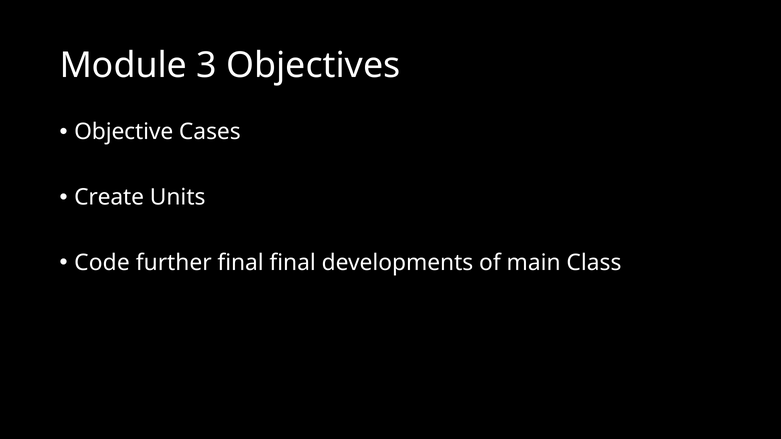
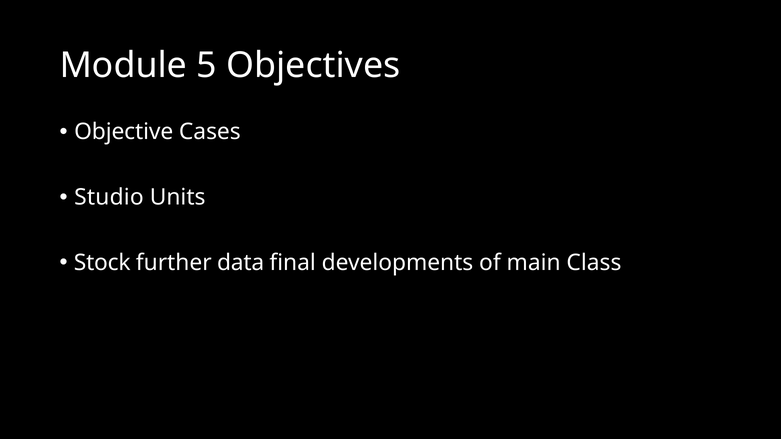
3: 3 -> 5 (207, 66)
Create: Create -> Studio (109, 198)
Code: Code -> Stock (102, 263)
further final: final -> data (241, 263)
